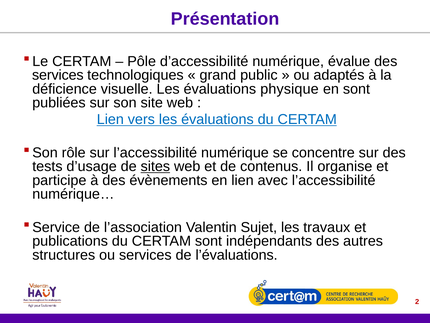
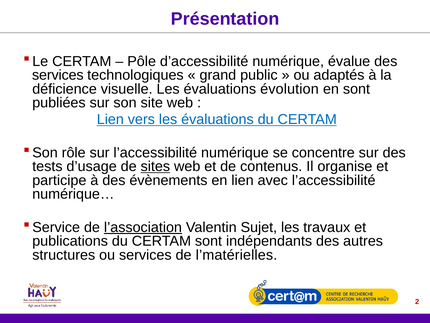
physique: physique -> évolution (289, 89)
l’association underline: none -> present (143, 227)
l’évaluations: l’évaluations -> l’matérielles (236, 255)
